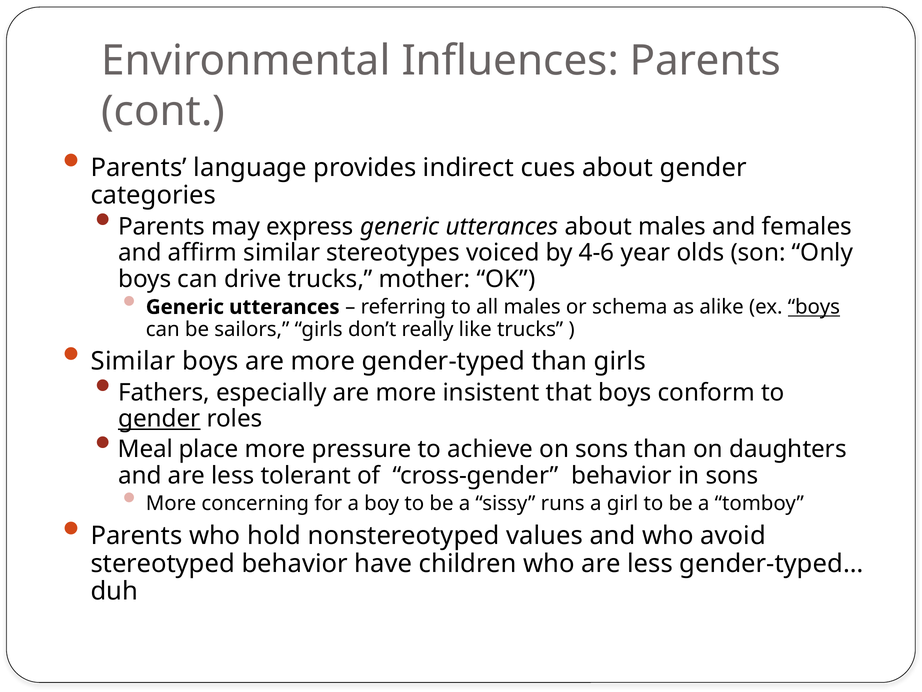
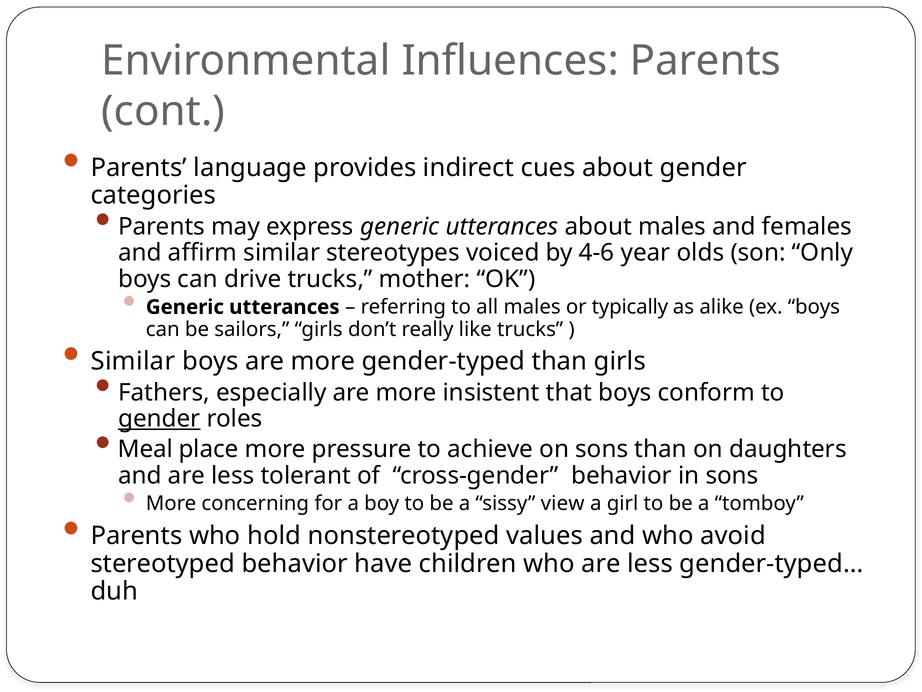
schema: schema -> typically (630, 307)
boys underline: present -> none (814, 307)
runs: runs -> view (563, 503)
